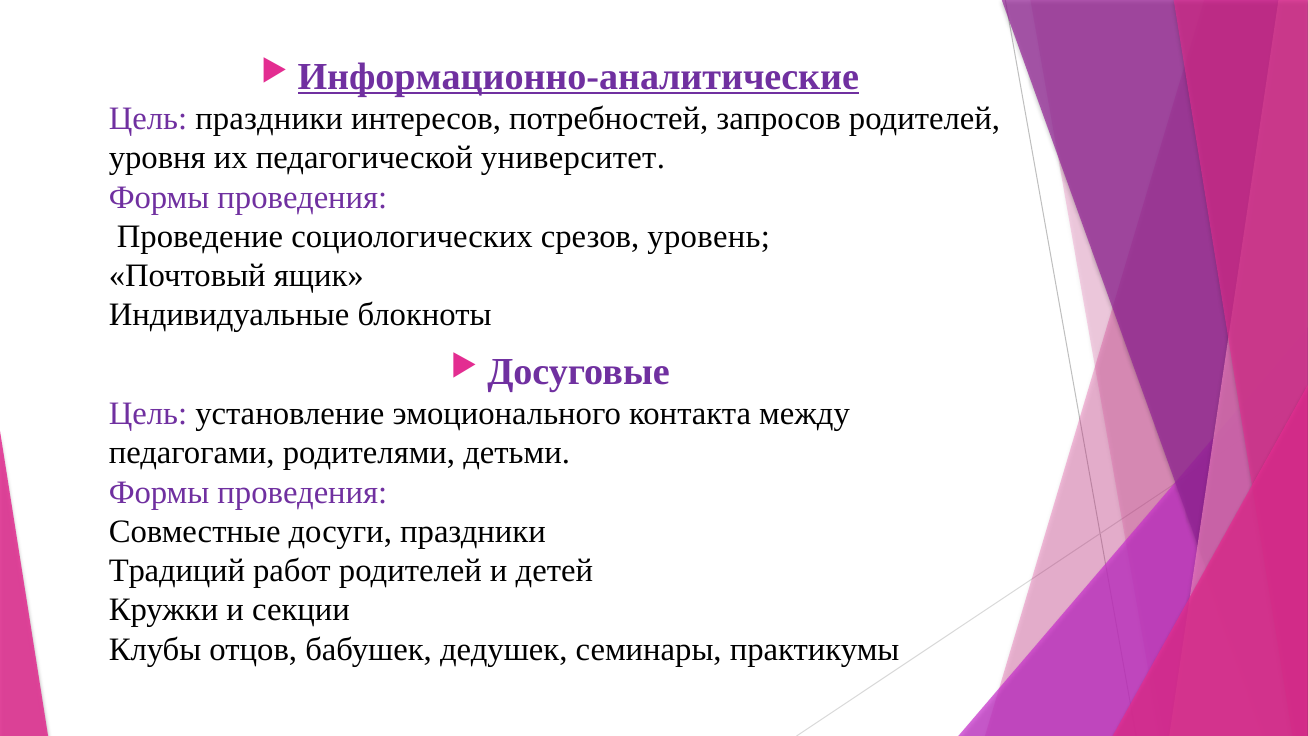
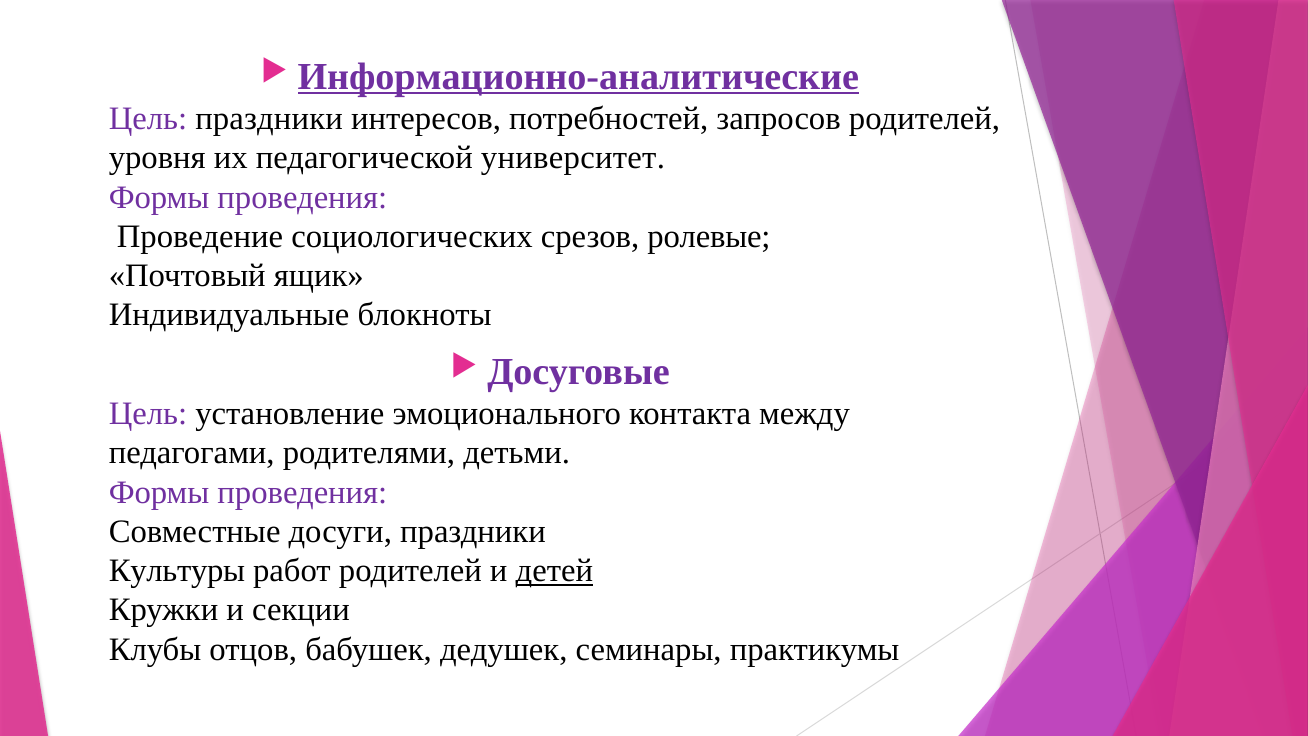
уровень: уровень -> ролевые (709, 236)
Традиций: Традиций -> Культуры (177, 571)
детей underline: none -> present (554, 571)
